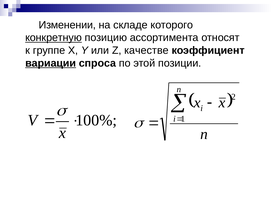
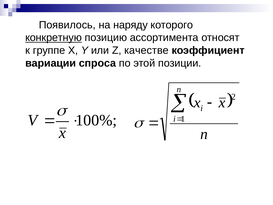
Изменении: Изменении -> Появилось (67, 25)
складе: складе -> наряду (131, 25)
вариации underline: present -> none (51, 63)
